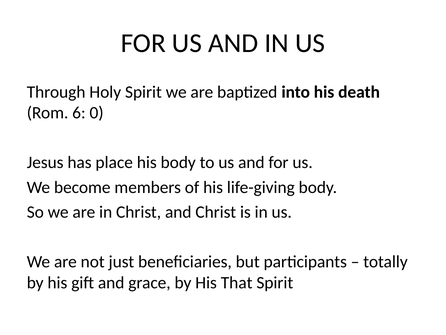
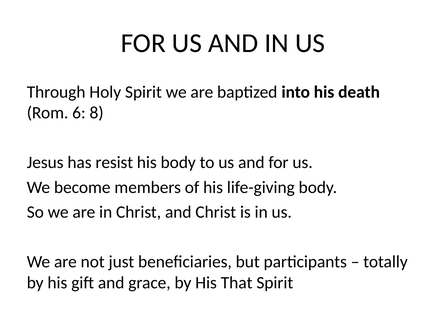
0: 0 -> 8 (97, 113)
place: place -> resist (114, 162)
